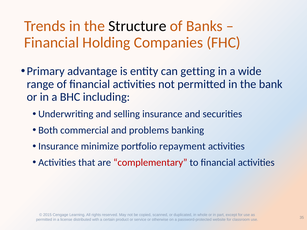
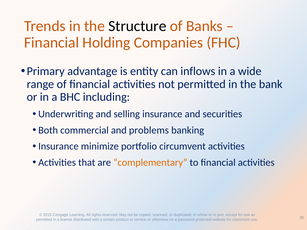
getting: getting -> inflows (198, 71)
repayment: repayment -> circumvent (183, 147)
complementary colour: red -> orange (150, 163)
